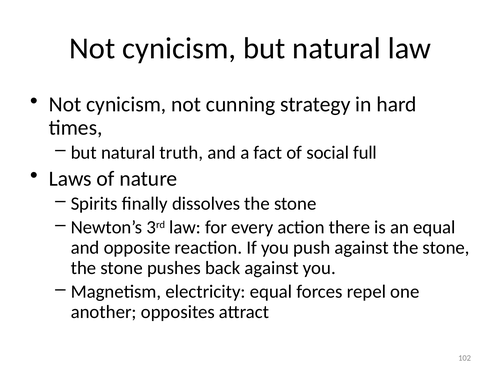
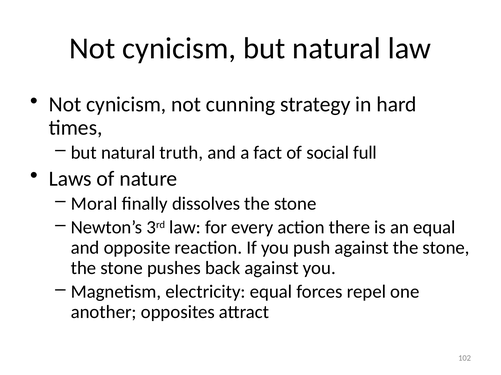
Spirits: Spirits -> Moral (94, 204)
